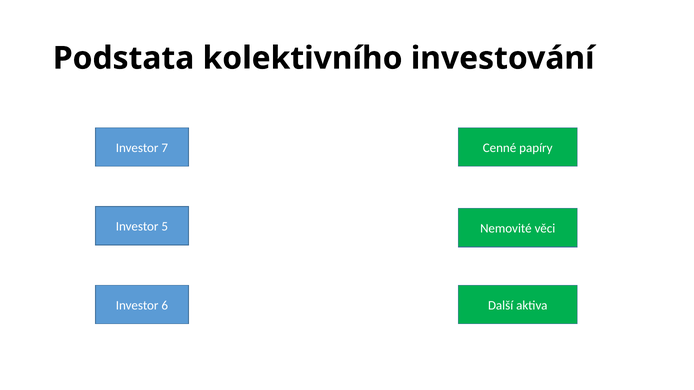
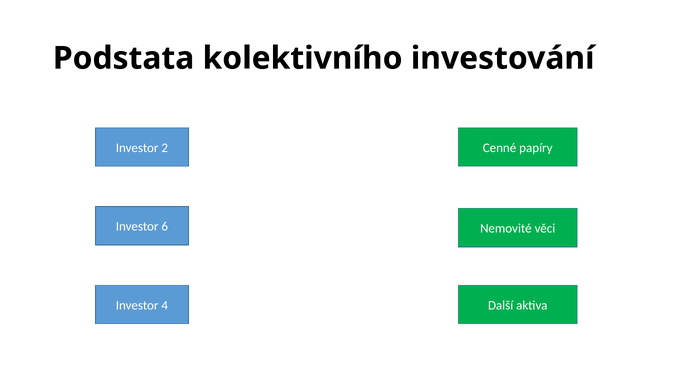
7: 7 -> 2 (165, 148)
5: 5 -> 6 (165, 227)
6: 6 -> 4 (165, 306)
